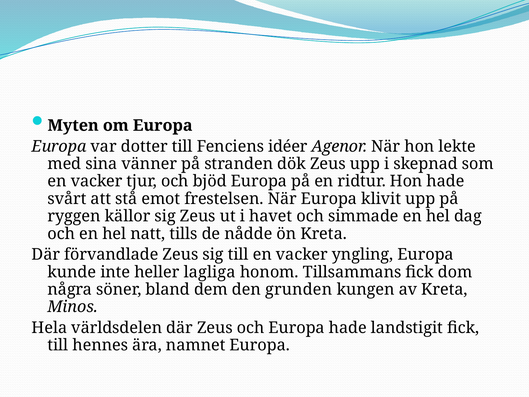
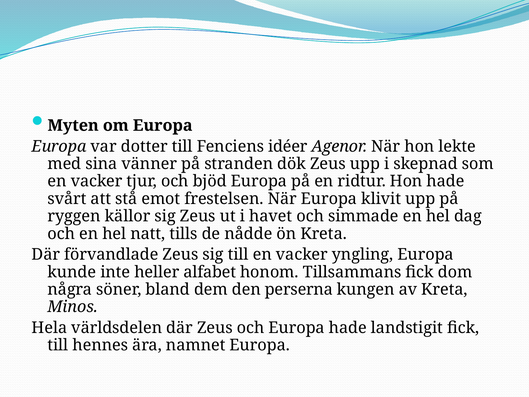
lagliga: lagliga -> alfabet (210, 272)
grunden: grunden -> perserna (299, 289)
